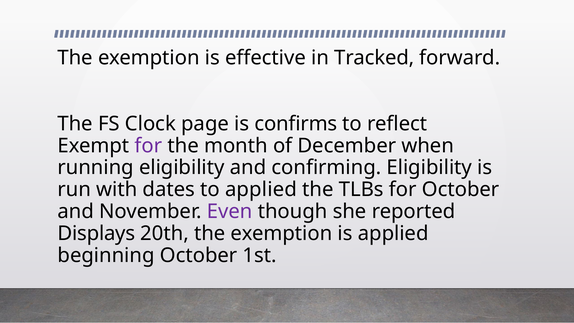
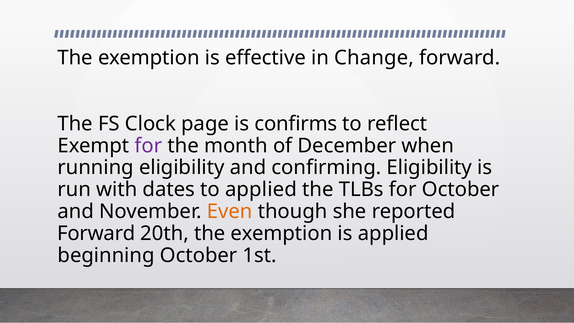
Tracked: Tracked -> Change (374, 58)
Even colour: purple -> orange (230, 211)
Displays: Displays -> Forward (96, 233)
